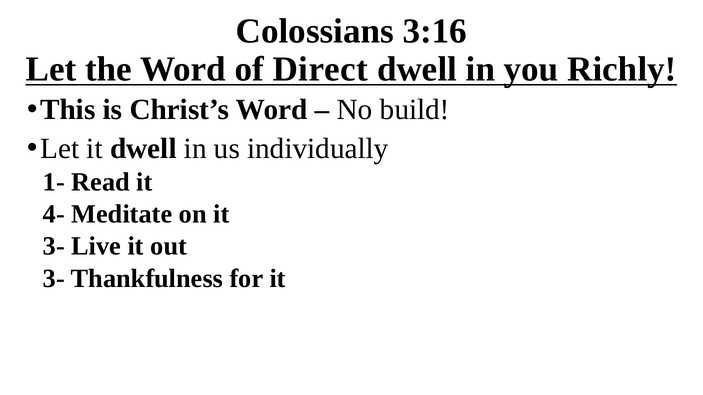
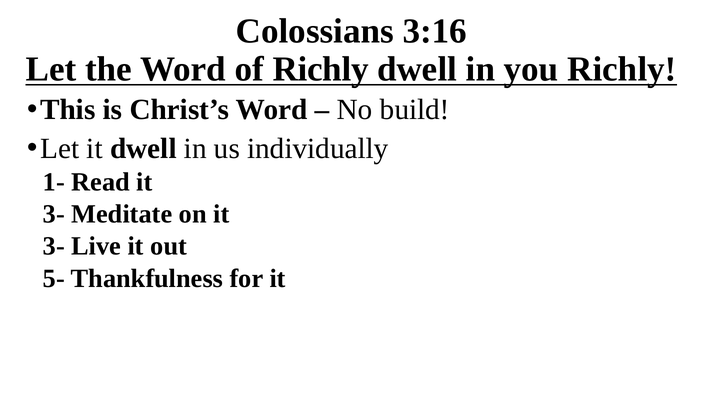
of Direct: Direct -> Richly (321, 69)
4-: 4- -> 3- (54, 214)
3-: 3- -> 5- (54, 279)
